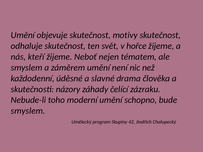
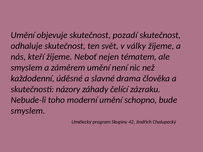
motivy: motivy -> pozadí (125, 35)
hořce: hořce -> války (136, 46)
